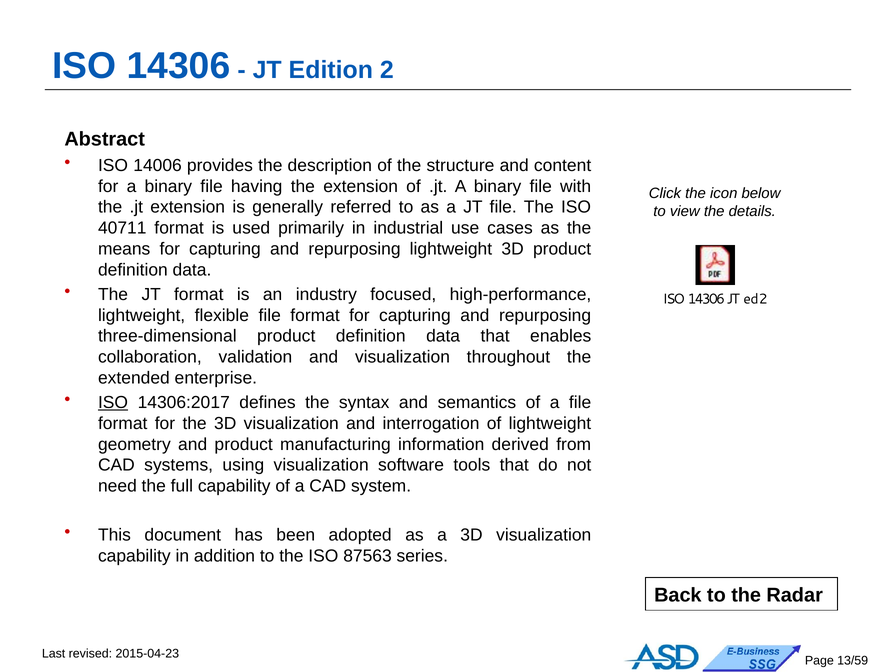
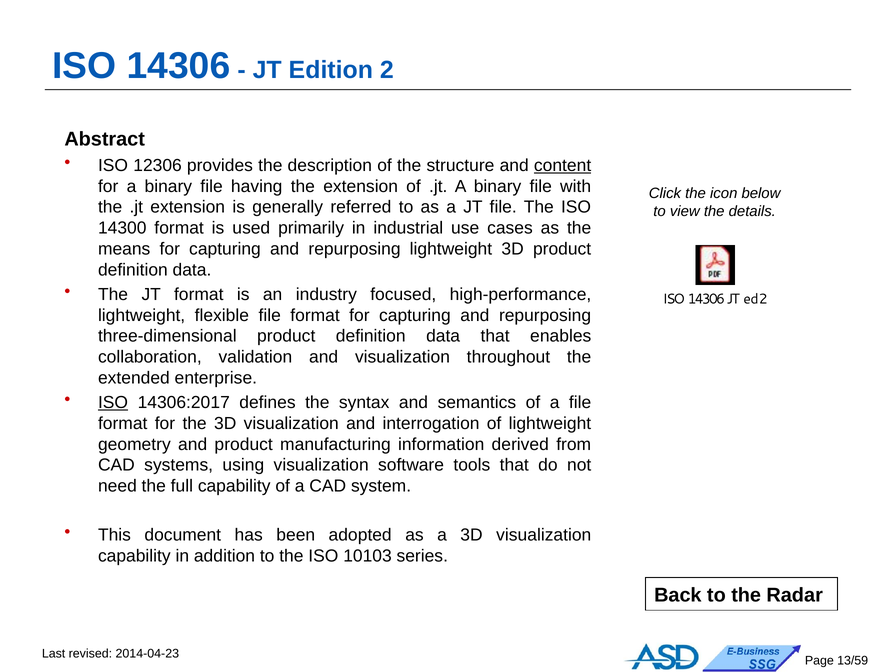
14006: 14006 -> 12306 (158, 165)
content underline: none -> present (563, 165)
40711: 40711 -> 14300 (122, 228)
87563: 87563 -> 10103 (368, 556)
2015-04-23: 2015-04-23 -> 2014-04-23 (147, 654)
